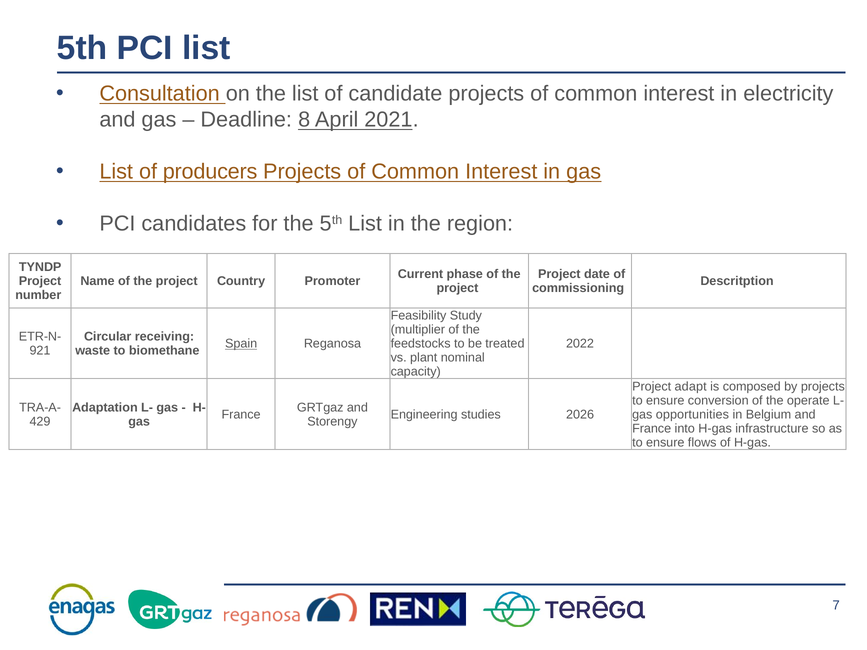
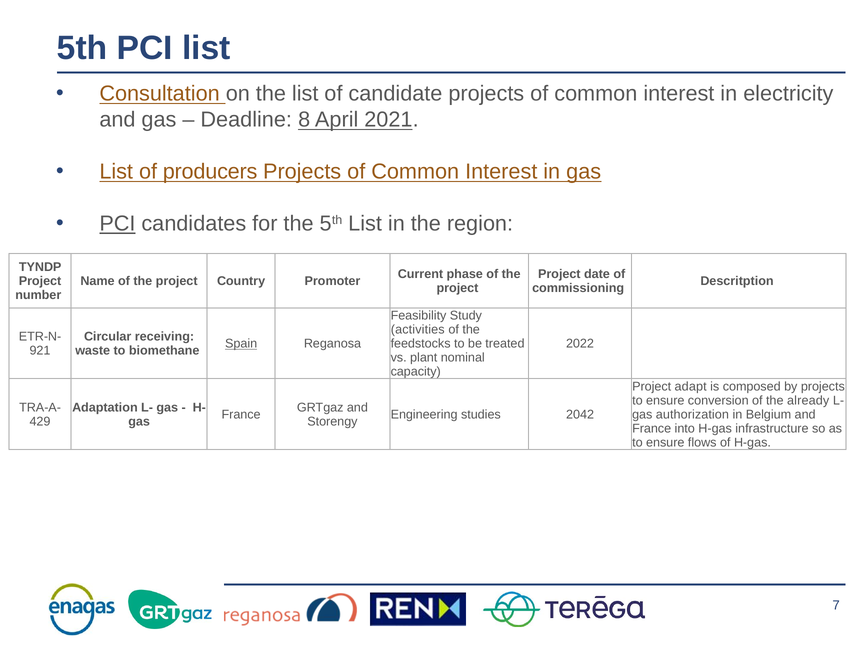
PCI underline: none -> present (117, 224)
multiplier: multiplier -> activities (418, 330)
operate: operate -> already (808, 401)
2026: 2026 -> 2042 (580, 415)
opportunities: opportunities -> authorization (692, 415)
